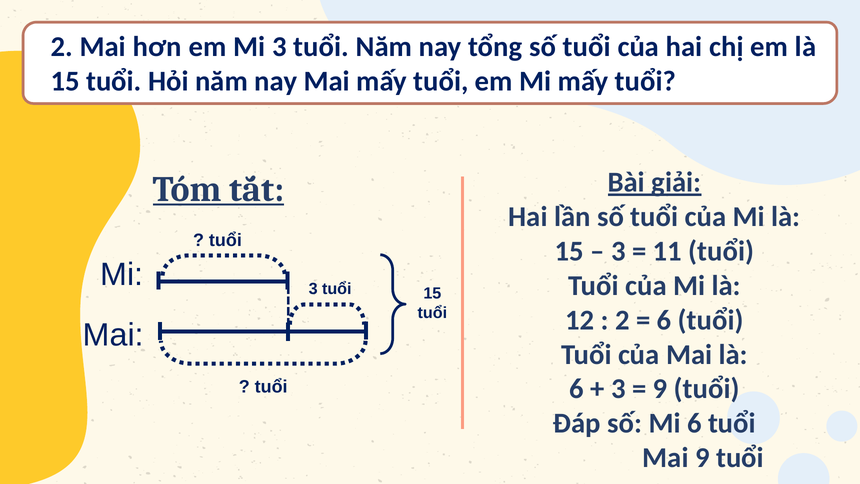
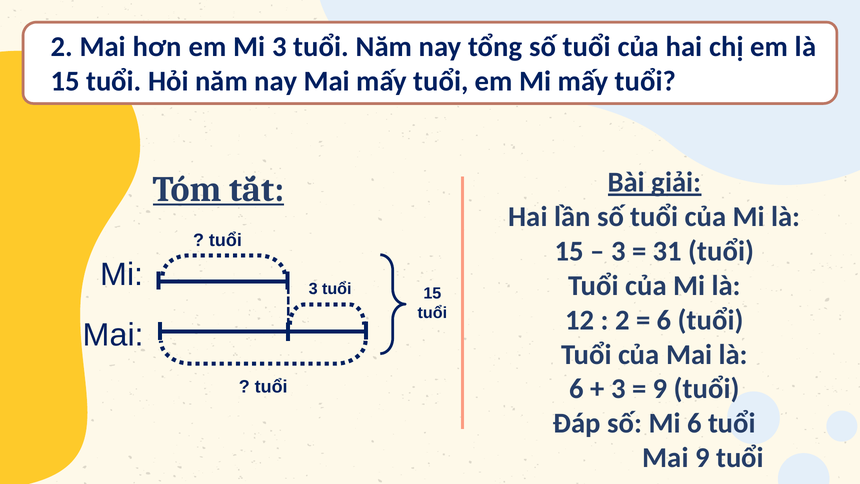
11: 11 -> 31 (667, 251)
